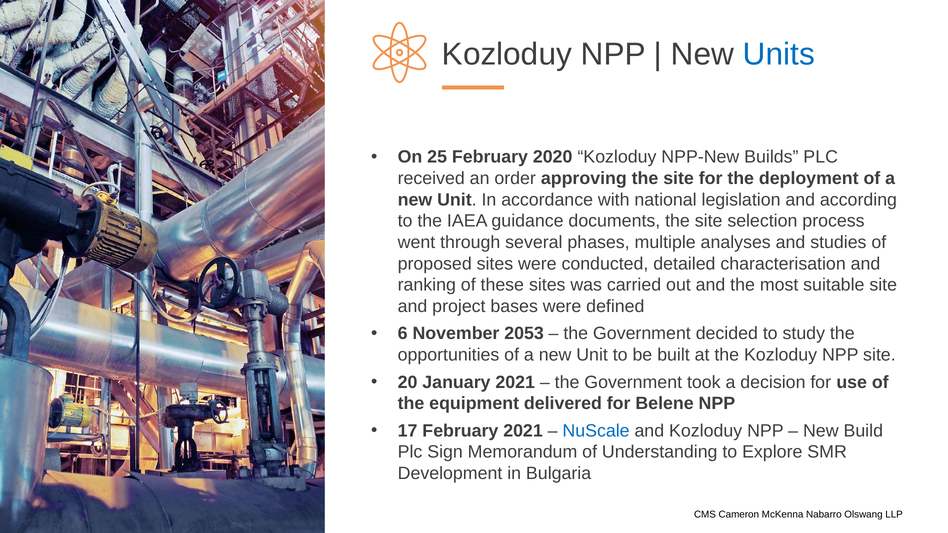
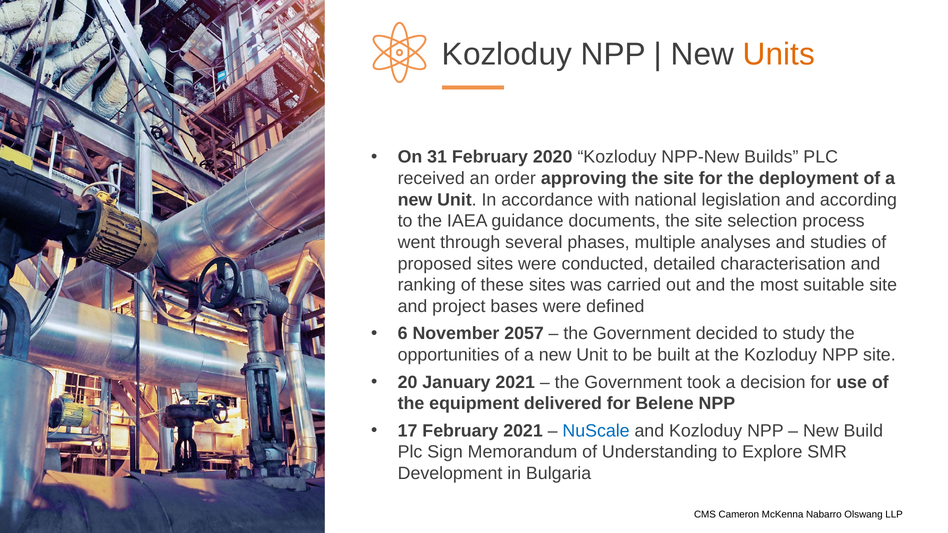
Units colour: blue -> orange (779, 54)
25: 25 -> 31 (437, 157)
2053: 2053 -> 2057 (524, 334)
